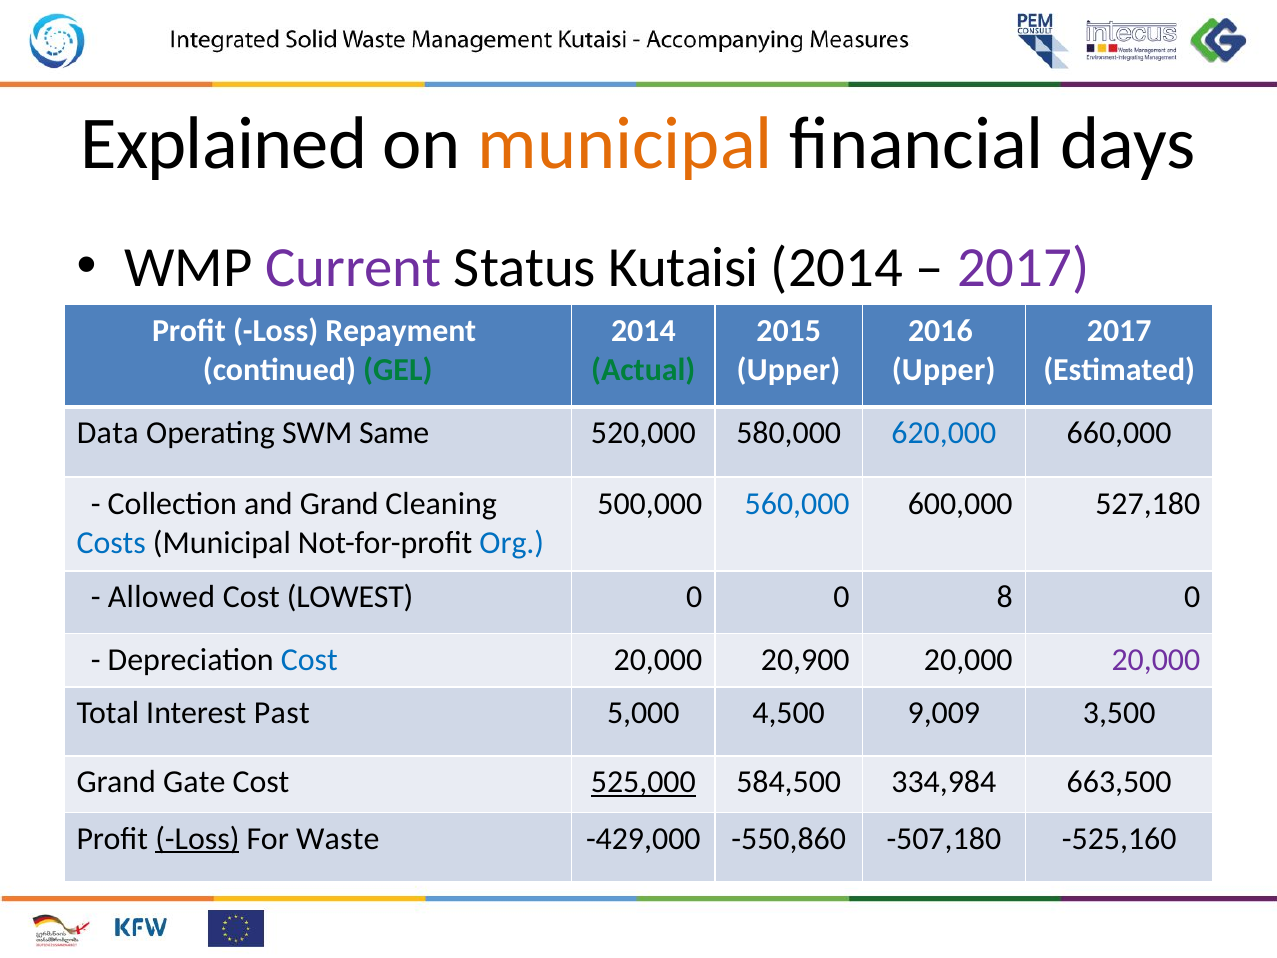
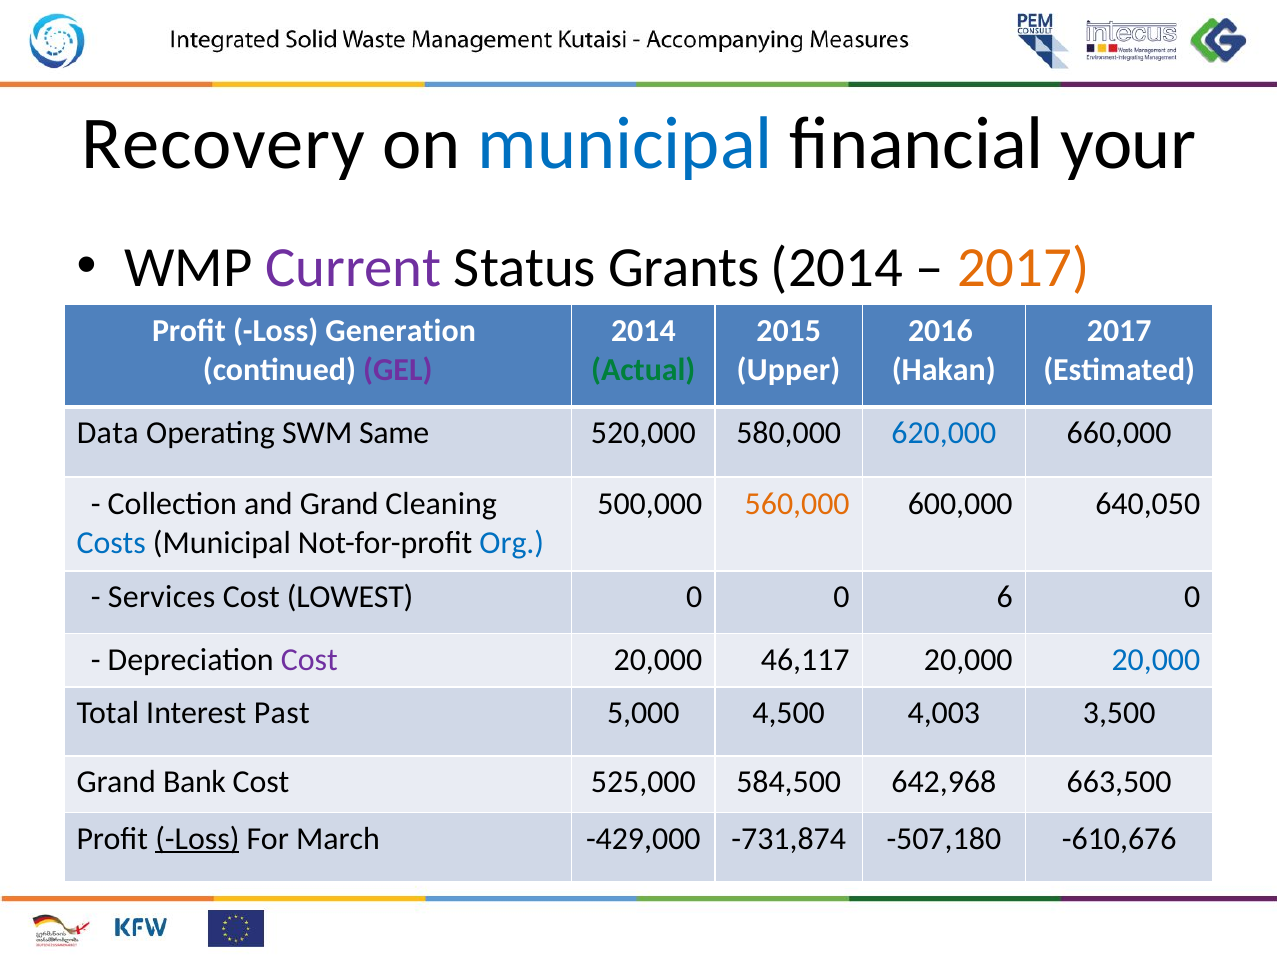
Explained: Explained -> Recovery (223, 144)
municipal colour: orange -> blue (625, 144)
days: days -> your (1128, 144)
Kutaisi: Kutaisi -> Grants (684, 268)
2017 colour: purple -> orange (1023, 268)
Repayment: Repayment -> Generation (401, 331)
GEL colour: green -> purple (398, 370)
Upper: Upper -> Hakan (944, 370)
560,000 colour: blue -> orange (797, 503)
527,180: 527,180 -> 640,050 (1148, 503)
Allowed: Allowed -> Services (162, 597)
8: 8 -> 6 (1005, 597)
Cost colour: blue -> purple (309, 660)
20,900: 20,900 -> 46,117 (805, 660)
20,000 colour: purple -> blue (1156, 660)
9,009: 9,009 -> 4,003 (944, 713)
Gate: Gate -> Bank (194, 782)
525,000 underline: present -> none (643, 782)
334,984: 334,984 -> 642,968 (944, 782)
Waste: Waste -> March (338, 838)
-550,860: -550,860 -> -731,874 (789, 838)
-525,160: -525,160 -> -610,676 (1119, 838)
